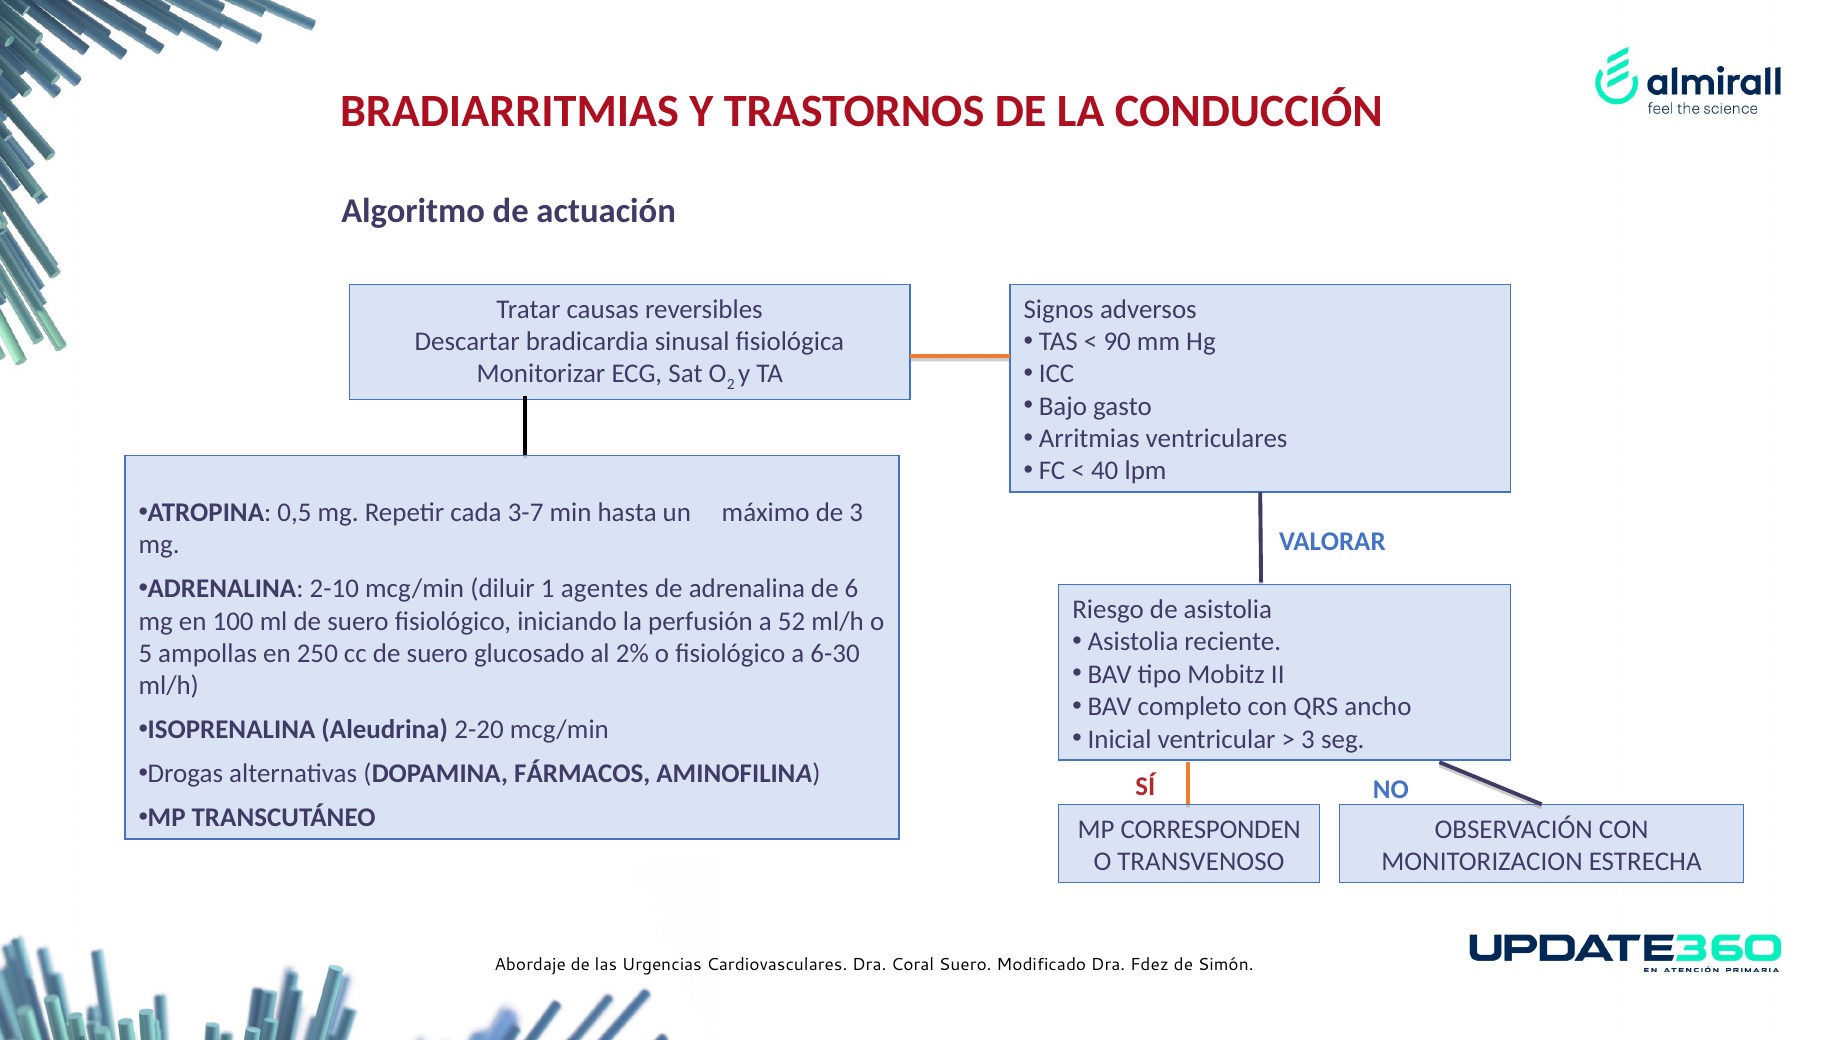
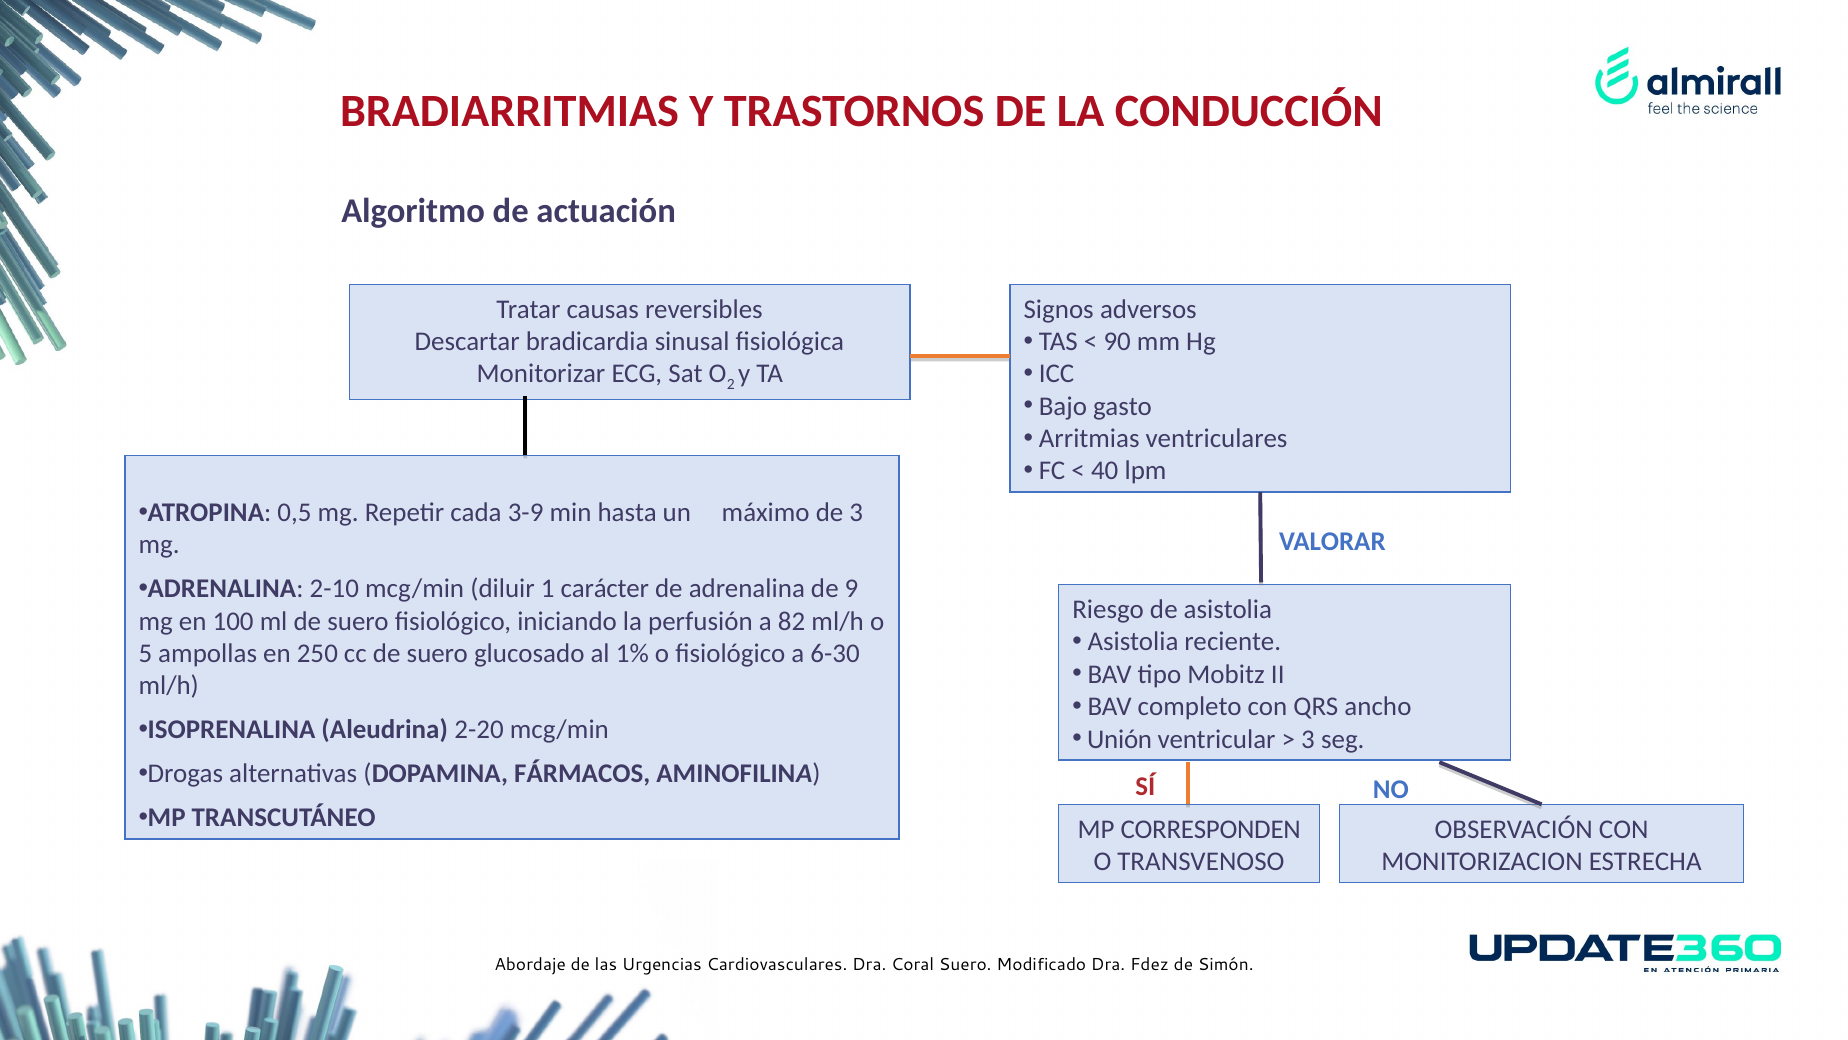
3-7: 3-7 -> 3-9 (526, 512)
agentes: agentes -> carácter (605, 589)
6: 6 -> 9 (852, 589)
52: 52 -> 82 (792, 621)
2%: 2% -> 1% (632, 653)
Inicial: Inicial -> Unión (1120, 739)
